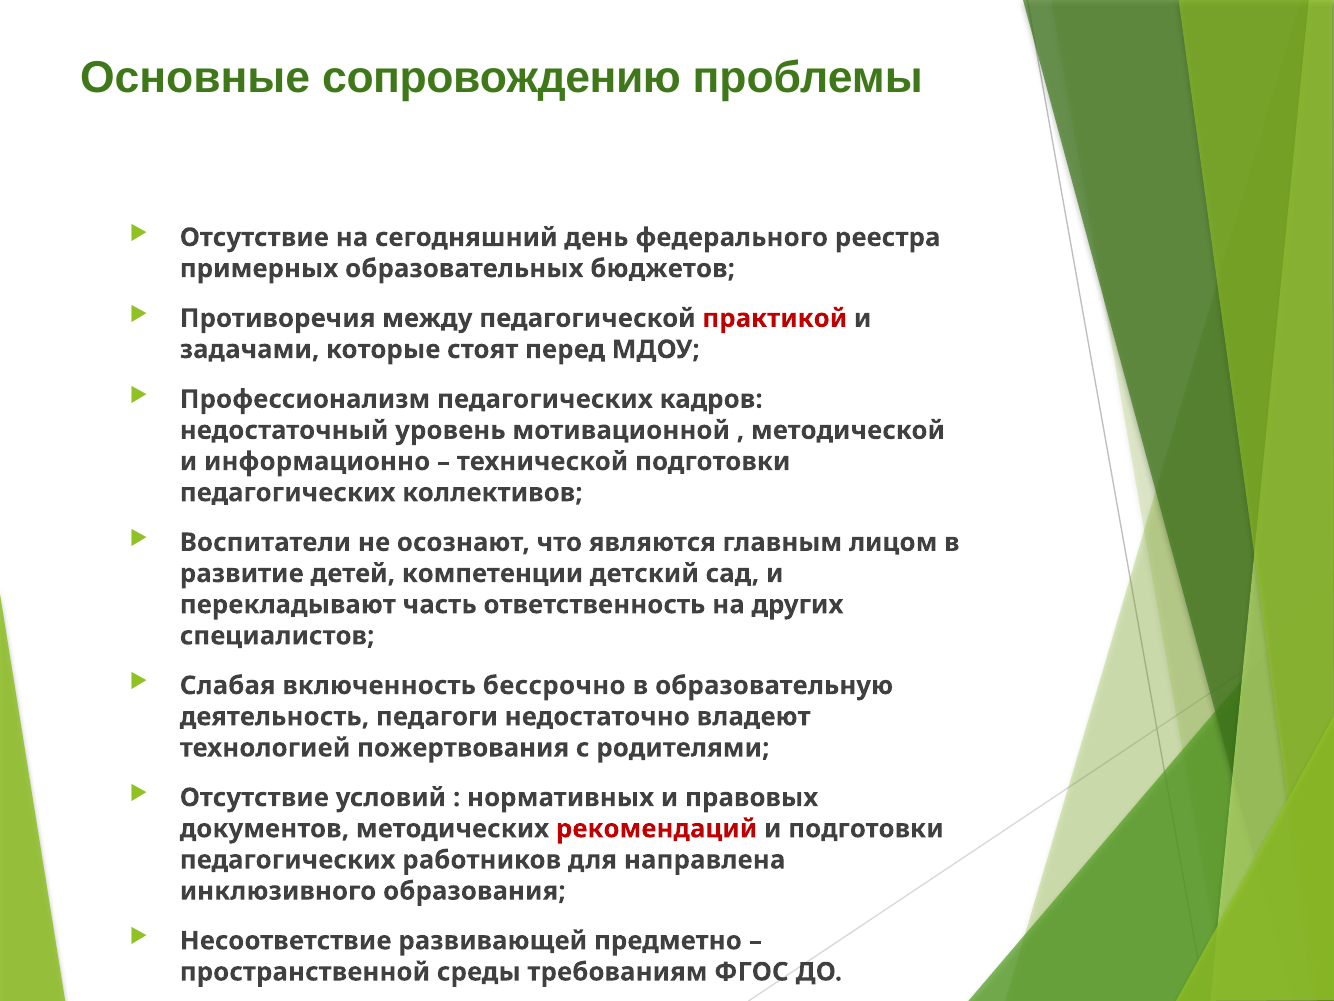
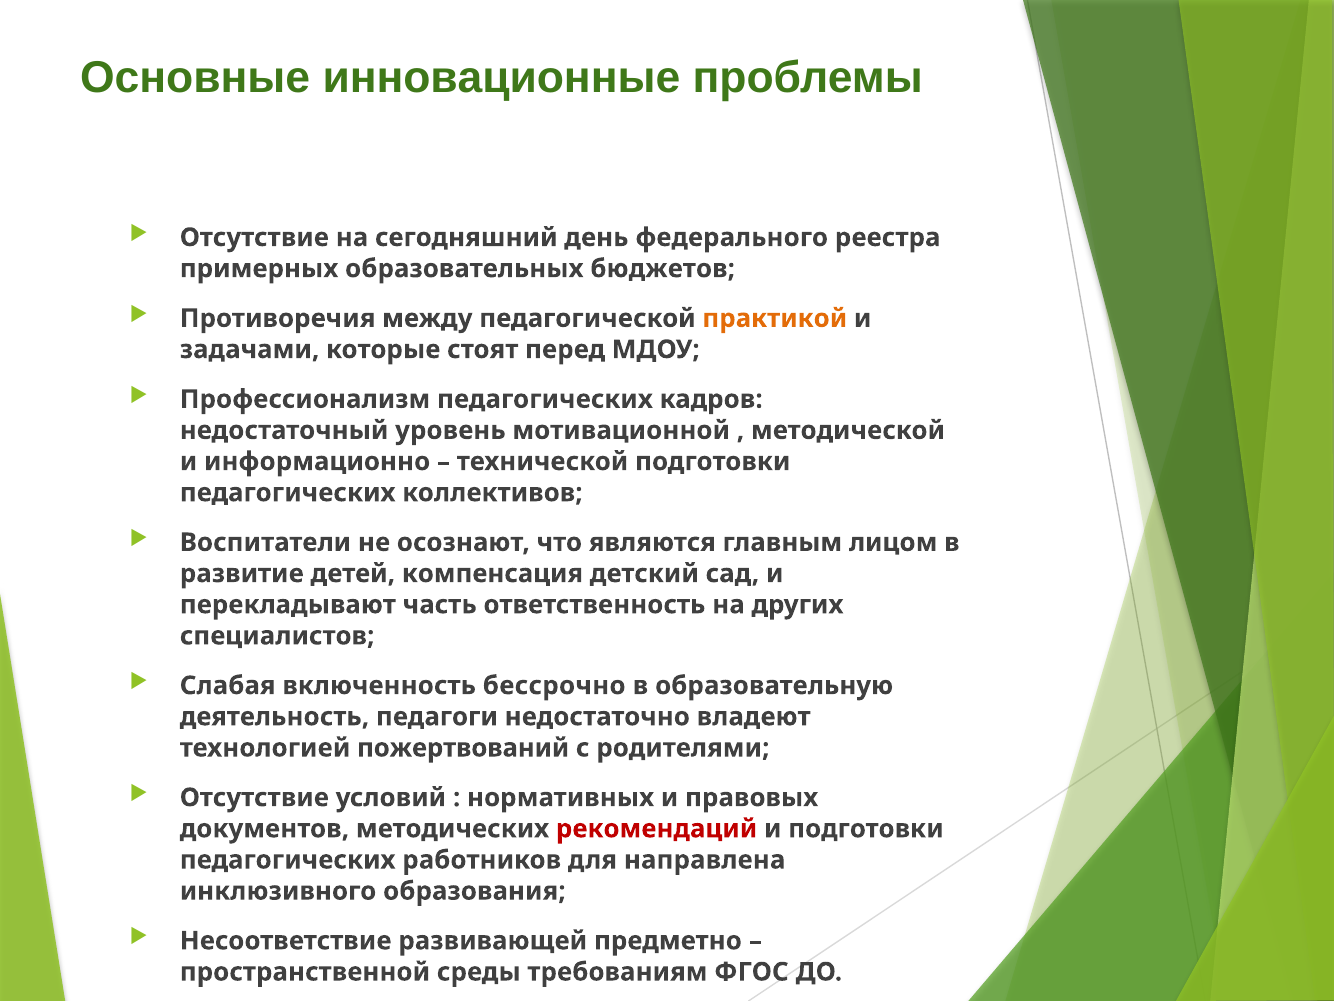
сопровождению: сопровождению -> инновационные (501, 77)
практикой colour: red -> orange (775, 318)
компетенции: компетенции -> компенсация (492, 573)
пожертвования: пожертвования -> пожертвований (463, 748)
